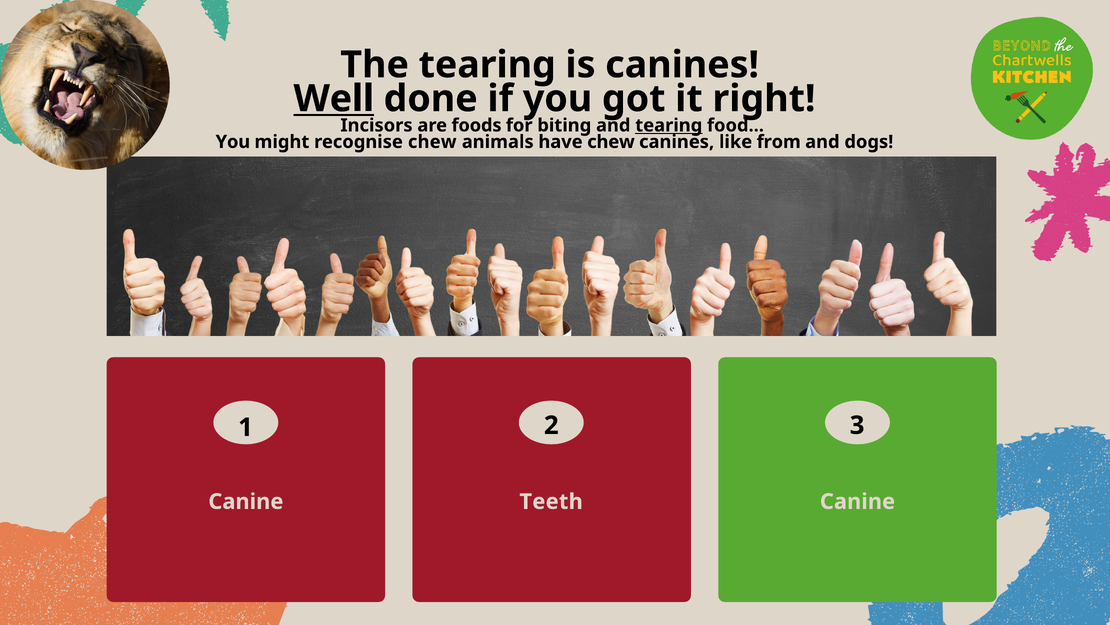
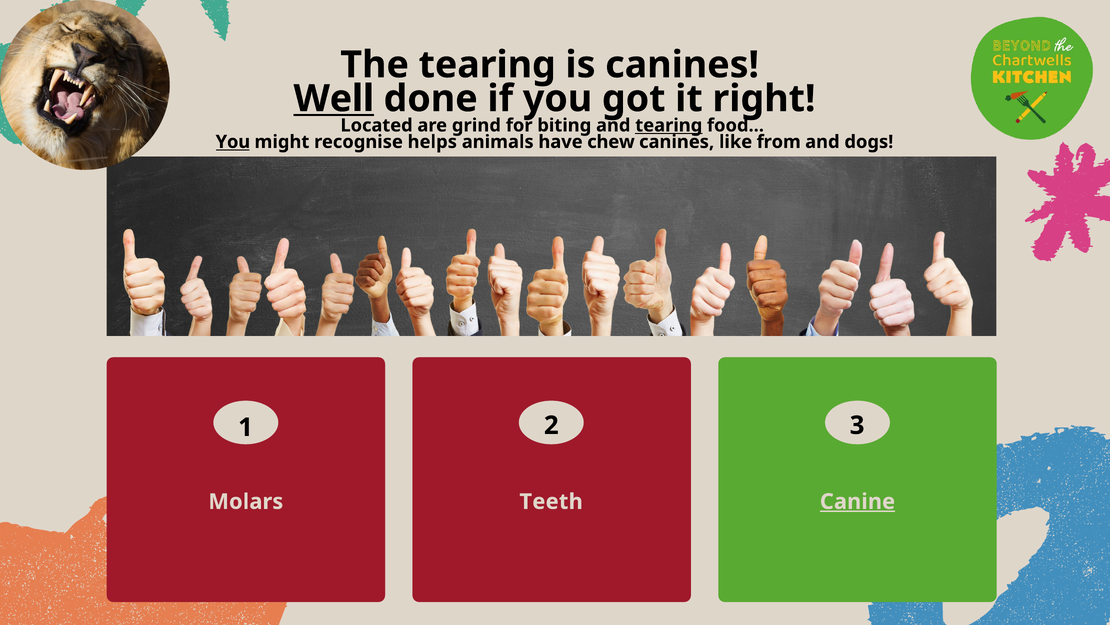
Incisors: Incisors -> Located (377, 125)
foods: foods -> grind (476, 125)
You underline: none -> present (233, 142)
recognise chew: chew -> helps (432, 142)
Canine: Canine -> Molars (246, 501)
Canine underline: none -> present (857, 501)
